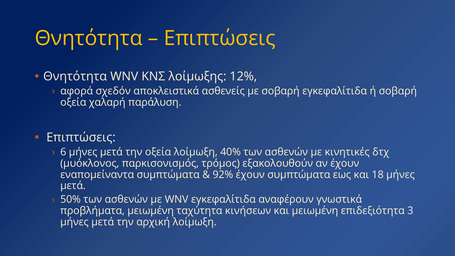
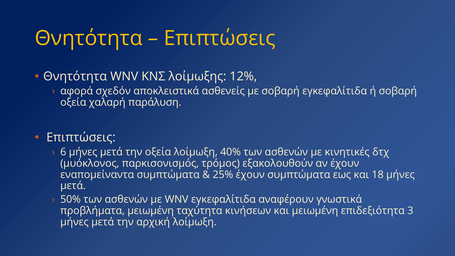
92%: 92% -> 25% (223, 175)
